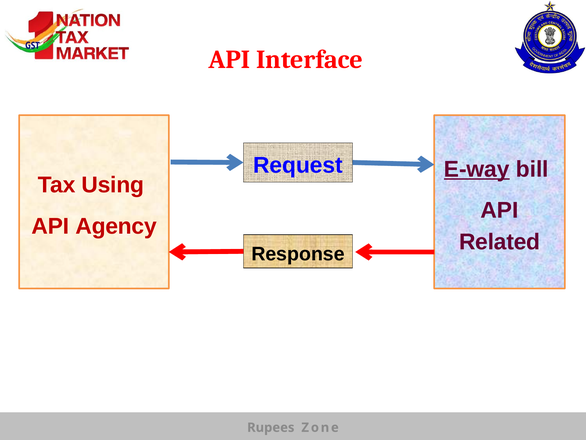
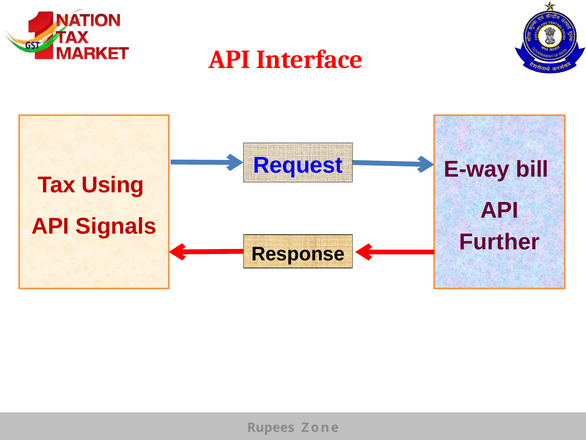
E-way underline: present -> none (477, 169)
Agency: Agency -> Signals (116, 226)
Related: Related -> Further (499, 242)
